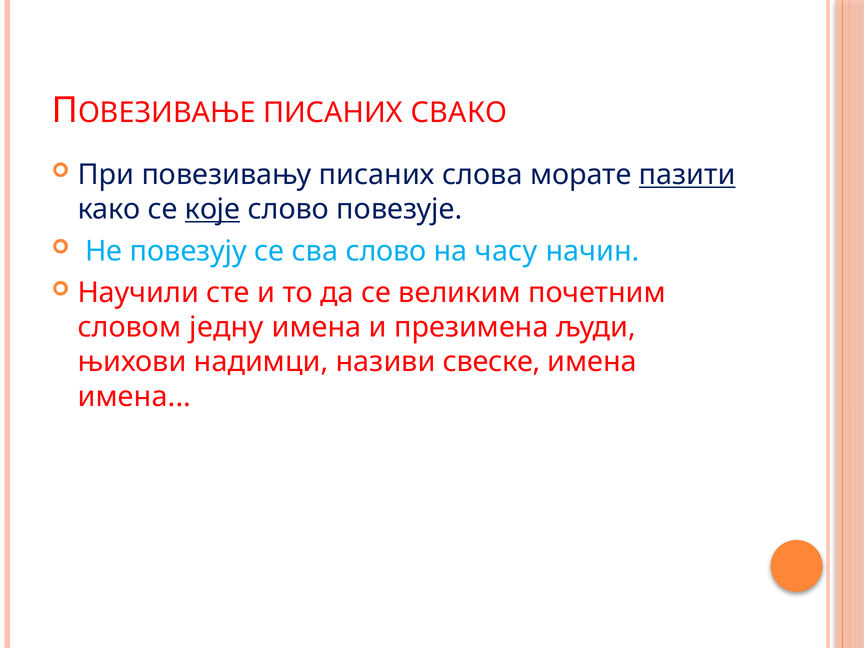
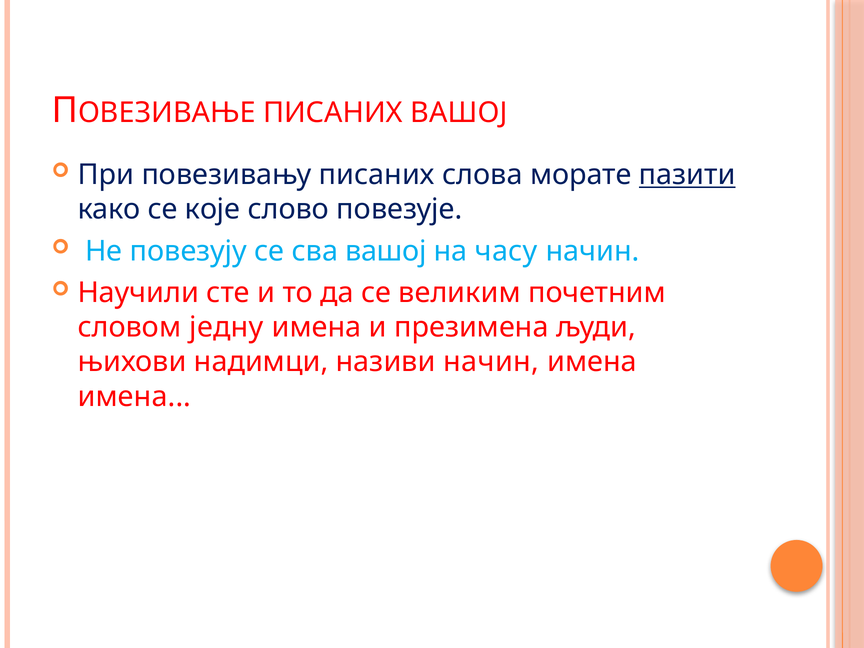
ПИСАНИХ СВАКО: СВАКО -> ВАШОЈ (459, 113)
које underline: present -> none (213, 209)
сва слово: слово -> вашој (386, 251)
називи свеске: свеске -> начин (491, 362)
